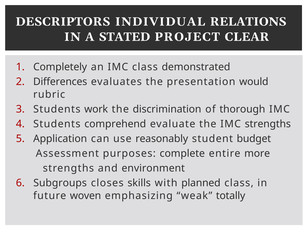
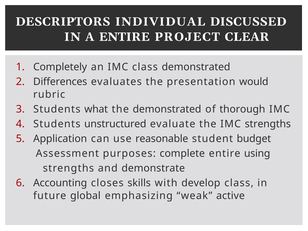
RELATIONS: RELATIONS -> DISCUSSED (248, 22)
A STATED: STATED -> ENTIRE (124, 37)
work: work -> what (96, 109)
the discrimination: discrimination -> demonstrated (167, 109)
comprehend: comprehend -> unstructured (115, 124)
reasonably: reasonably -> reasonable (162, 139)
more: more -> using (257, 153)
environment: environment -> demonstrate (153, 168)
Subgroups: Subgroups -> Accounting (60, 183)
planned: planned -> develop (201, 183)
woven: woven -> global (85, 196)
totally: totally -> active (231, 196)
